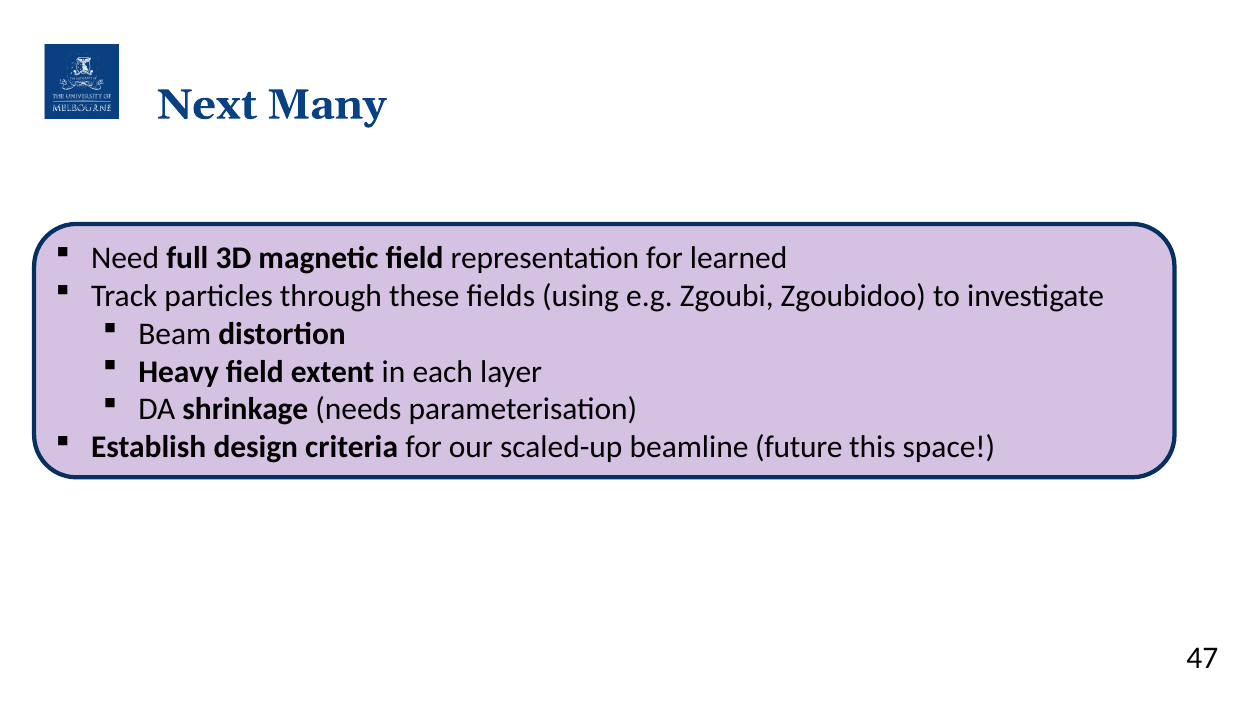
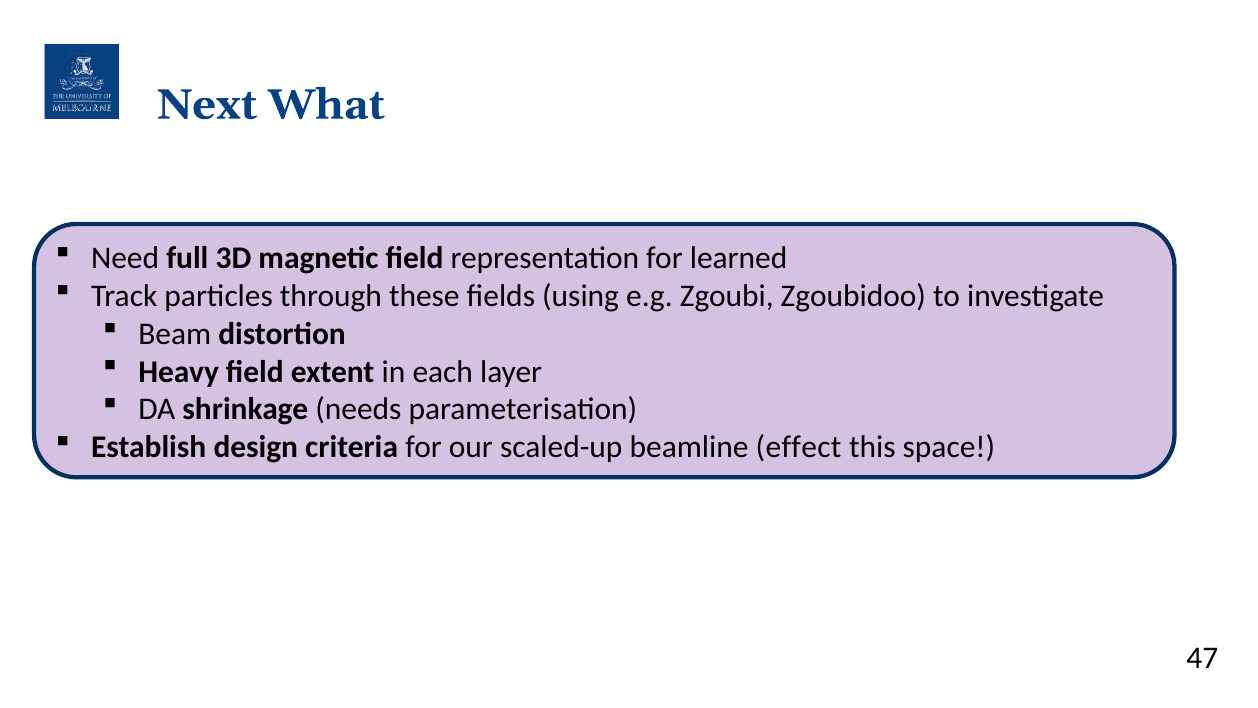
Many: Many -> What (327, 105)
future: future -> effect (799, 447)
